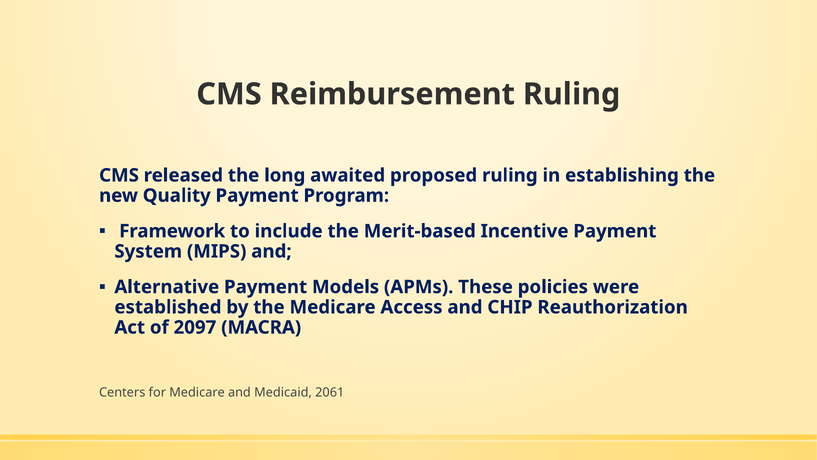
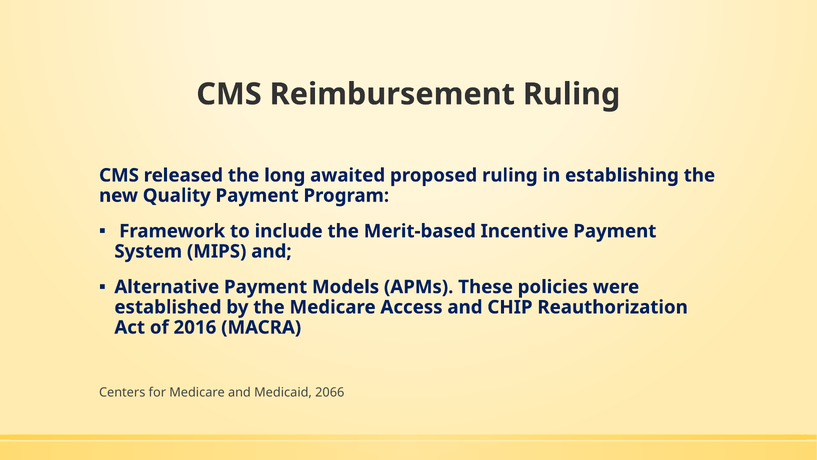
2097: 2097 -> 2016 (195, 327)
2061: 2061 -> 2066 (330, 392)
